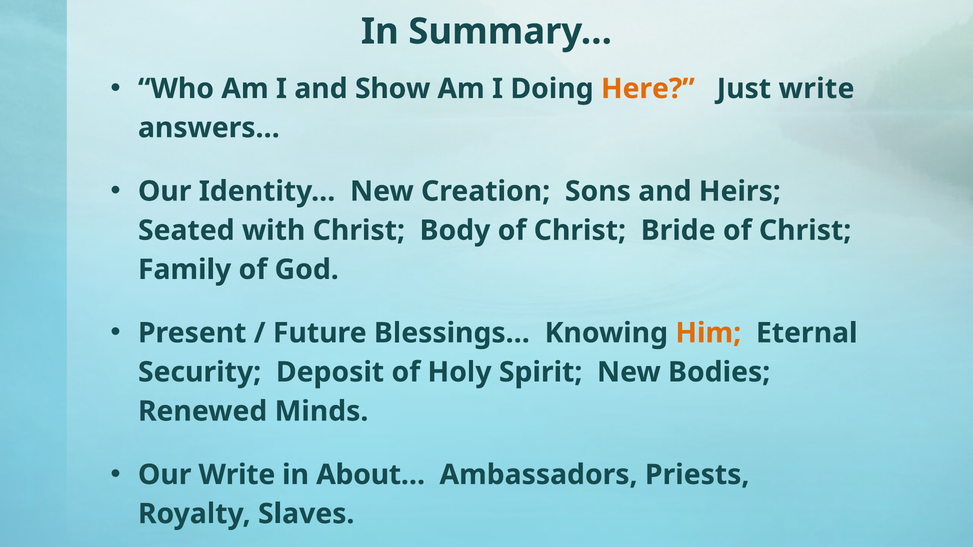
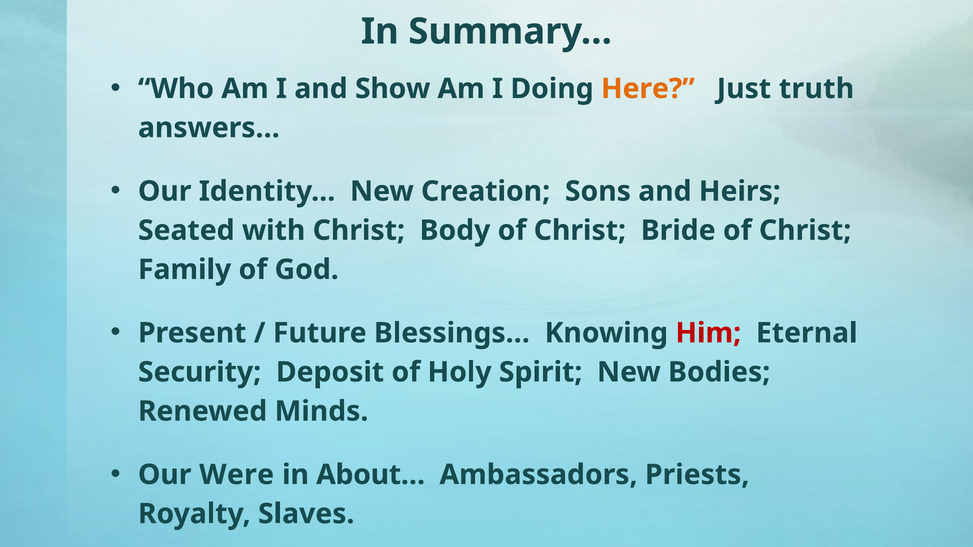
Just write: write -> truth (817, 89)
Him colour: orange -> red (708, 333)
Our Write: Write -> Were (237, 475)
